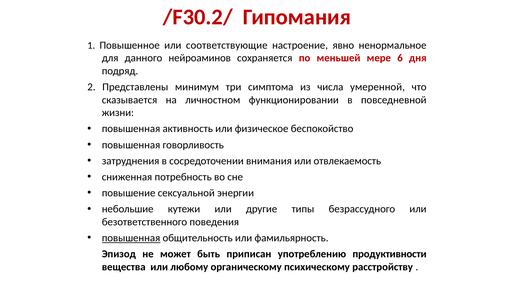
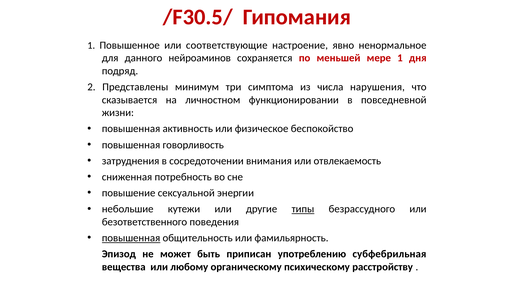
/F30.2/: /F30.2/ -> /F30.5/ (198, 17)
мере 6: 6 -> 1 (400, 58)
умеренной: умеренной -> нарушения (377, 87)
типы underline: none -> present (303, 209)
продуктивности: продуктивности -> субфебрильная (389, 254)
